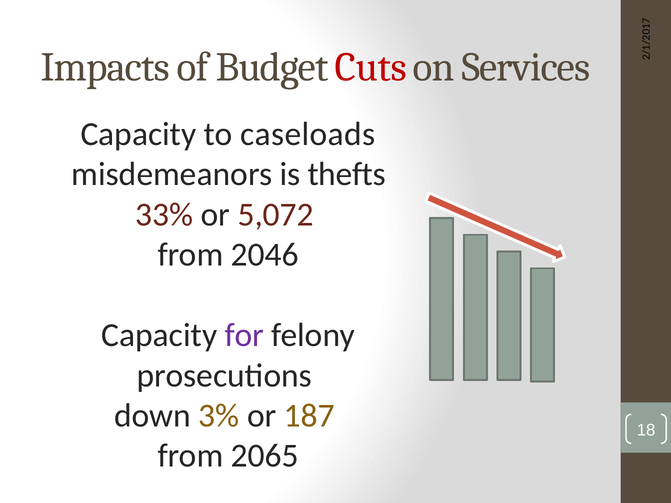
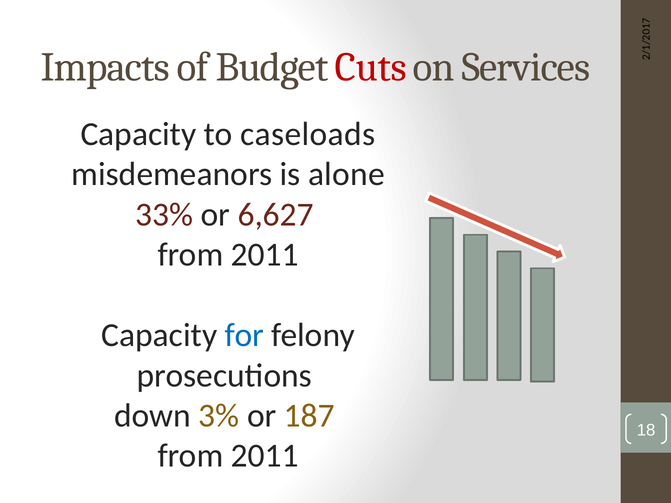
thefts: thefts -> alone (346, 174)
5,072: 5,072 -> 6,627 (276, 215)
2046: 2046 -> 2011 (265, 255)
for colour: purple -> blue (244, 335)
2065: 2065 -> 2011 (265, 456)
